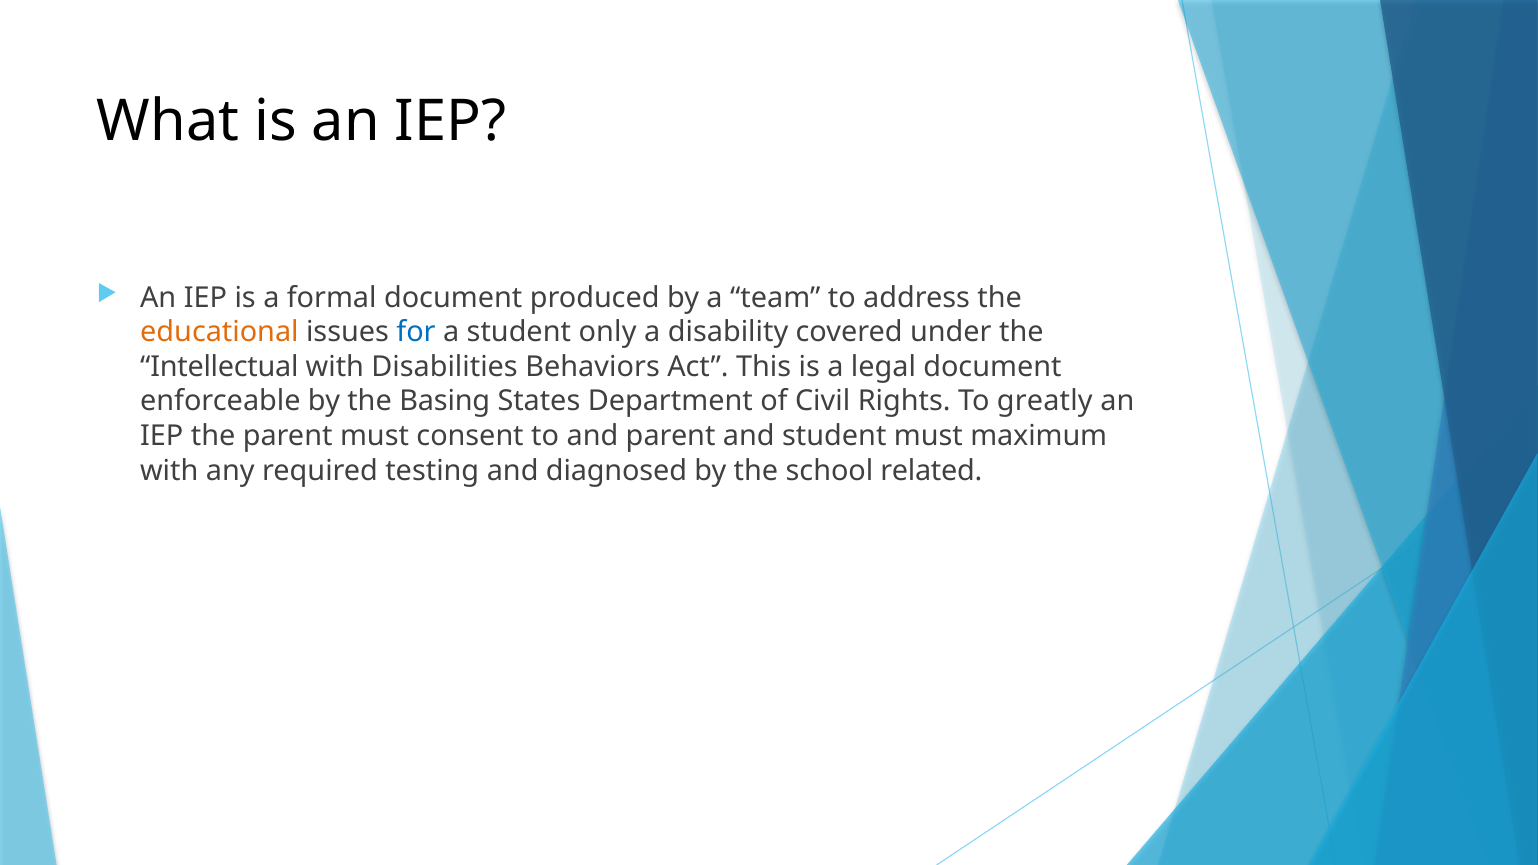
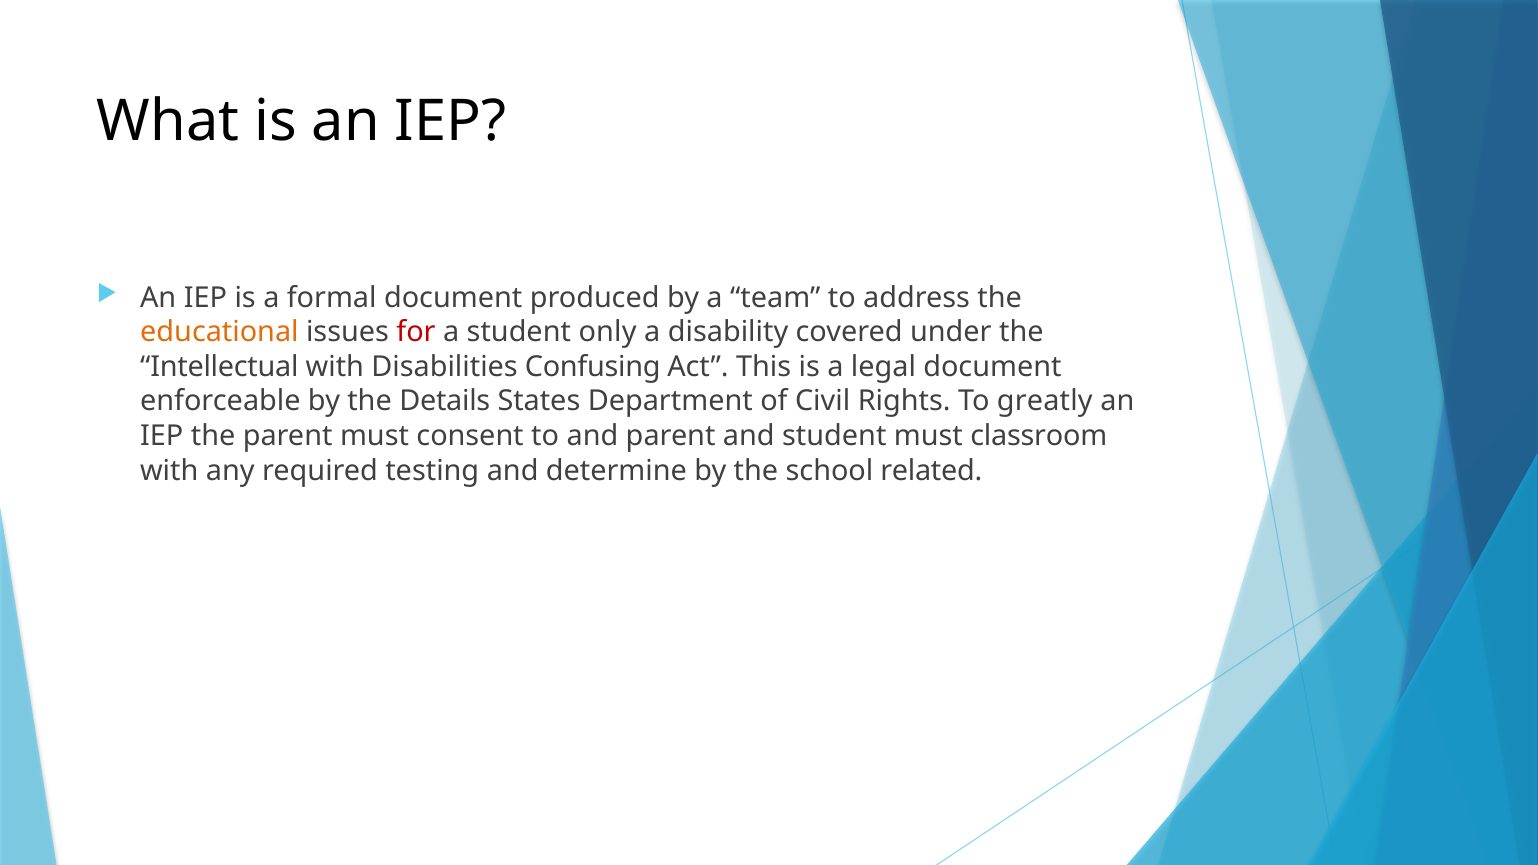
for colour: blue -> red (416, 332)
Behaviors: Behaviors -> Confusing (593, 367)
Basing: Basing -> Details (445, 401)
maximum: maximum -> classroom (1039, 436)
diagnosed: diagnosed -> determine (616, 471)
